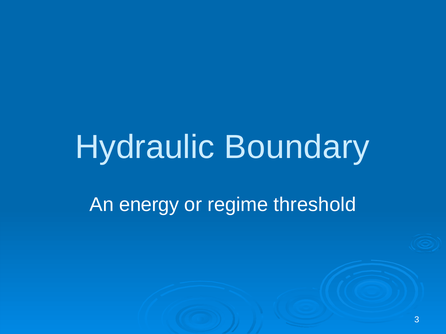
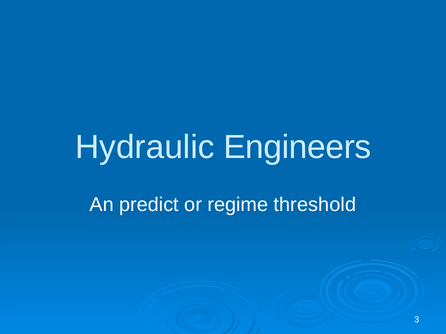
Boundary: Boundary -> Engineers (297, 147)
energy: energy -> predict (149, 205)
